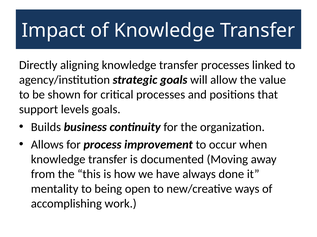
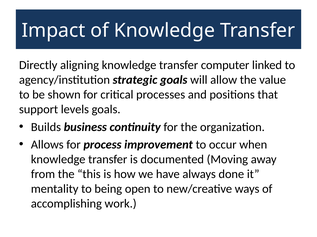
transfer processes: processes -> computer (225, 65)
